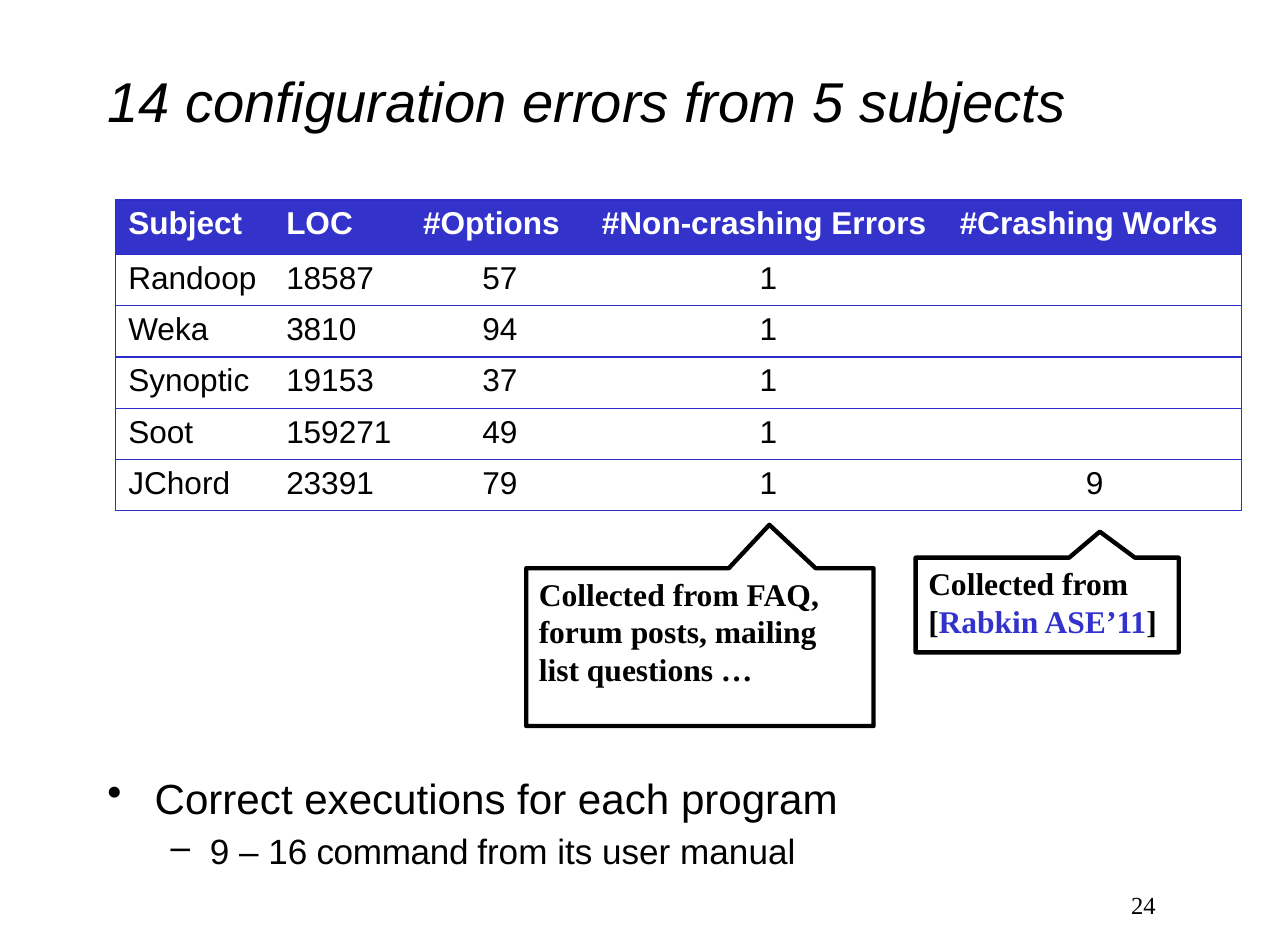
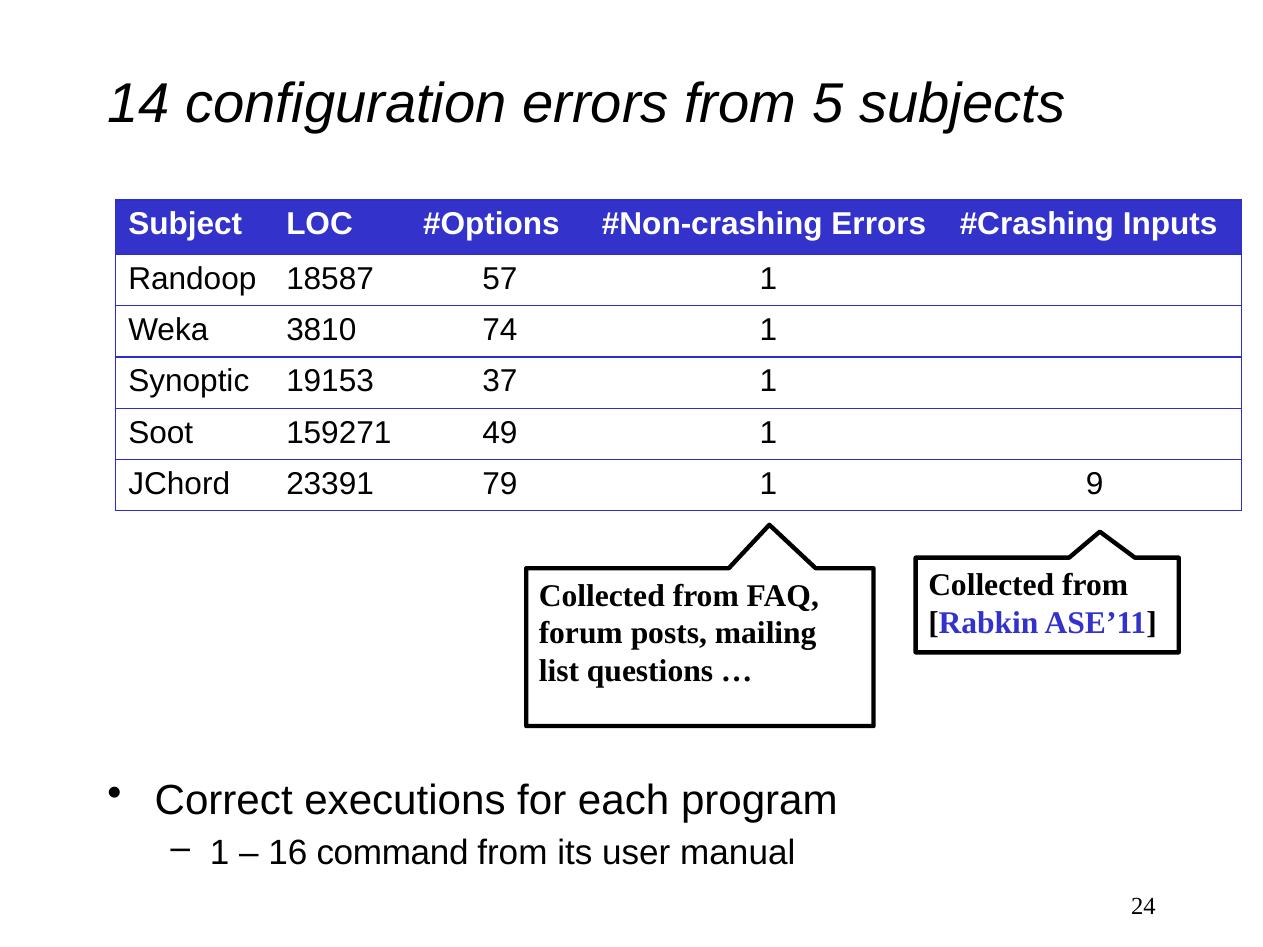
Works: Works -> Inputs (1170, 225)
94: 94 -> 74 (500, 330)
9: 9 -> 1 (220, 854)
